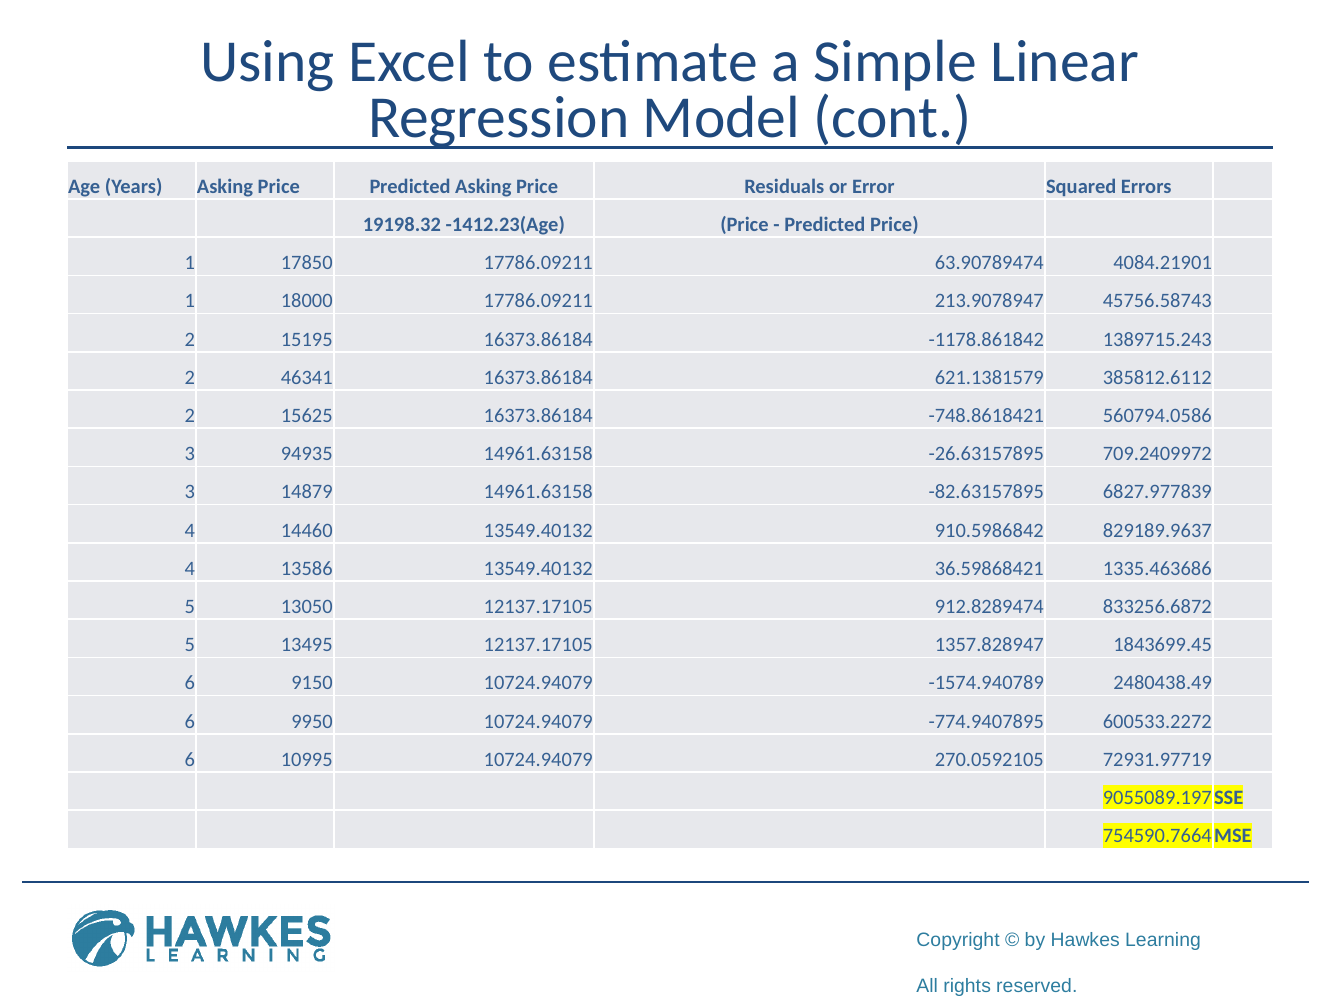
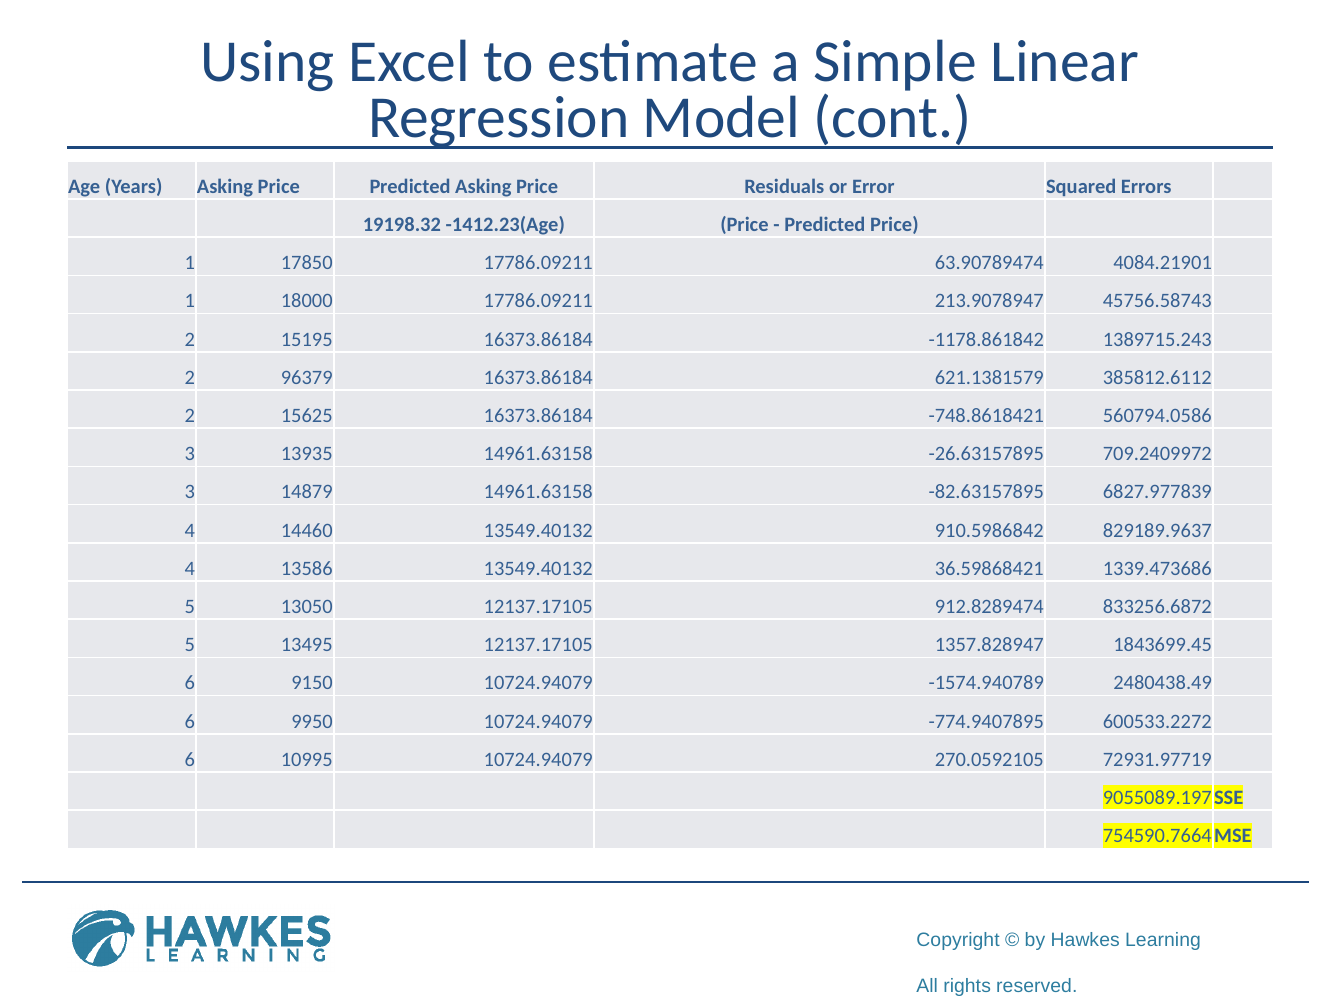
46341: 46341 -> 96379 (307, 378)
94935: 94935 -> 13935 (307, 454)
1335.463686: 1335.463686 -> 1339.473686 (1157, 569)
